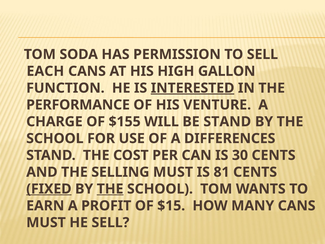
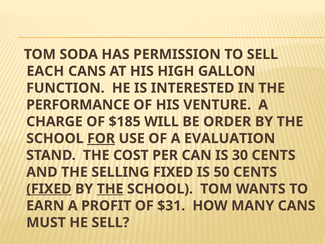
INTERESTED underline: present -> none (193, 88)
$155: $155 -> $185 (125, 122)
BE STAND: STAND -> ORDER (227, 122)
FOR underline: none -> present (101, 138)
DIFFERENCES: DIFFERENCES -> EVALUATION (230, 138)
SELLING MUST: MUST -> FIXED (173, 172)
81: 81 -> 50 (222, 172)
$15: $15 -> $31 (171, 206)
